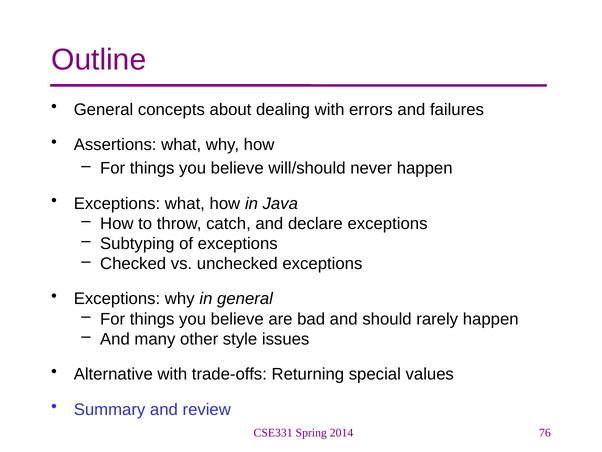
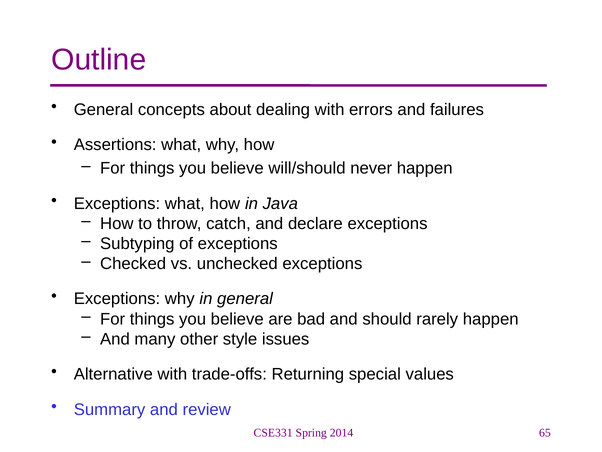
76: 76 -> 65 (545, 432)
